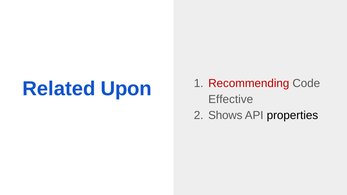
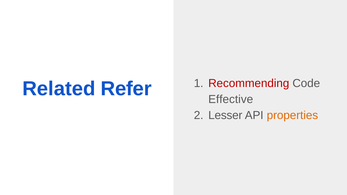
Upon: Upon -> Refer (126, 89)
Shows: Shows -> Lesser (225, 115)
properties colour: black -> orange (292, 115)
